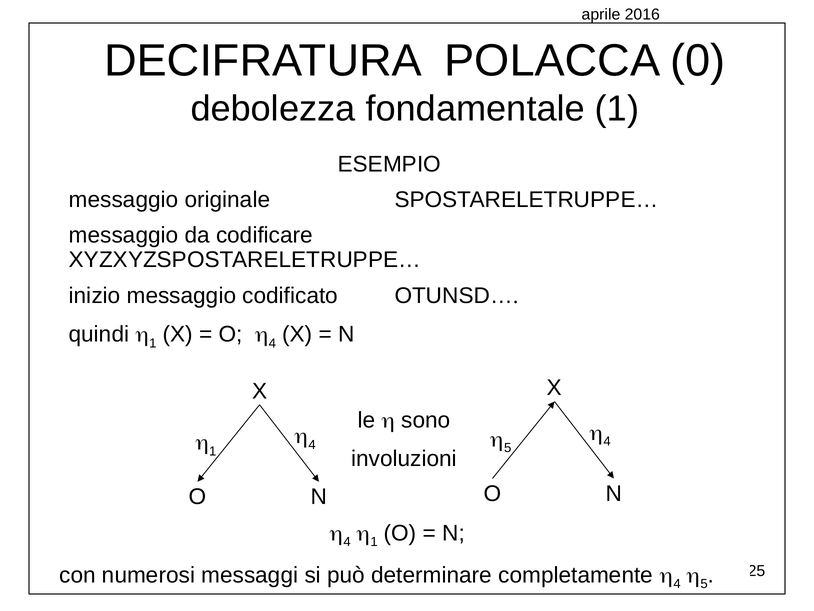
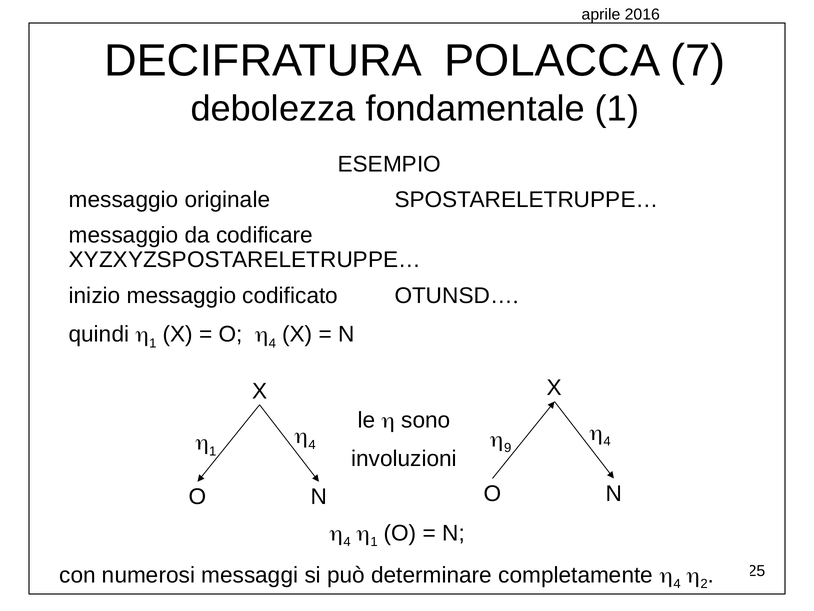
0: 0 -> 7 (698, 61)
5: 5 -> 9 (508, 448)
5: 5 -> 2 (704, 584)
